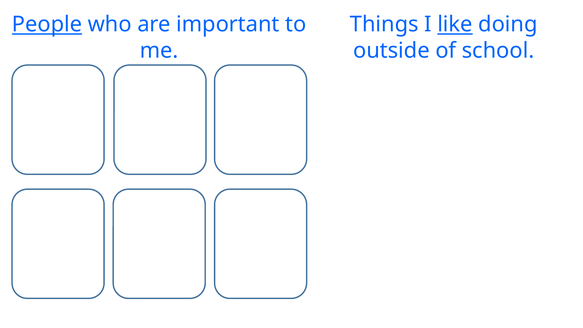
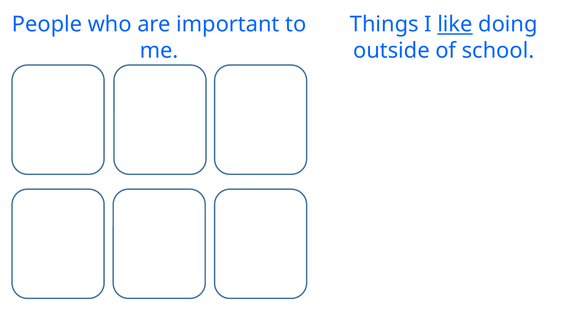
People underline: present -> none (47, 24)
